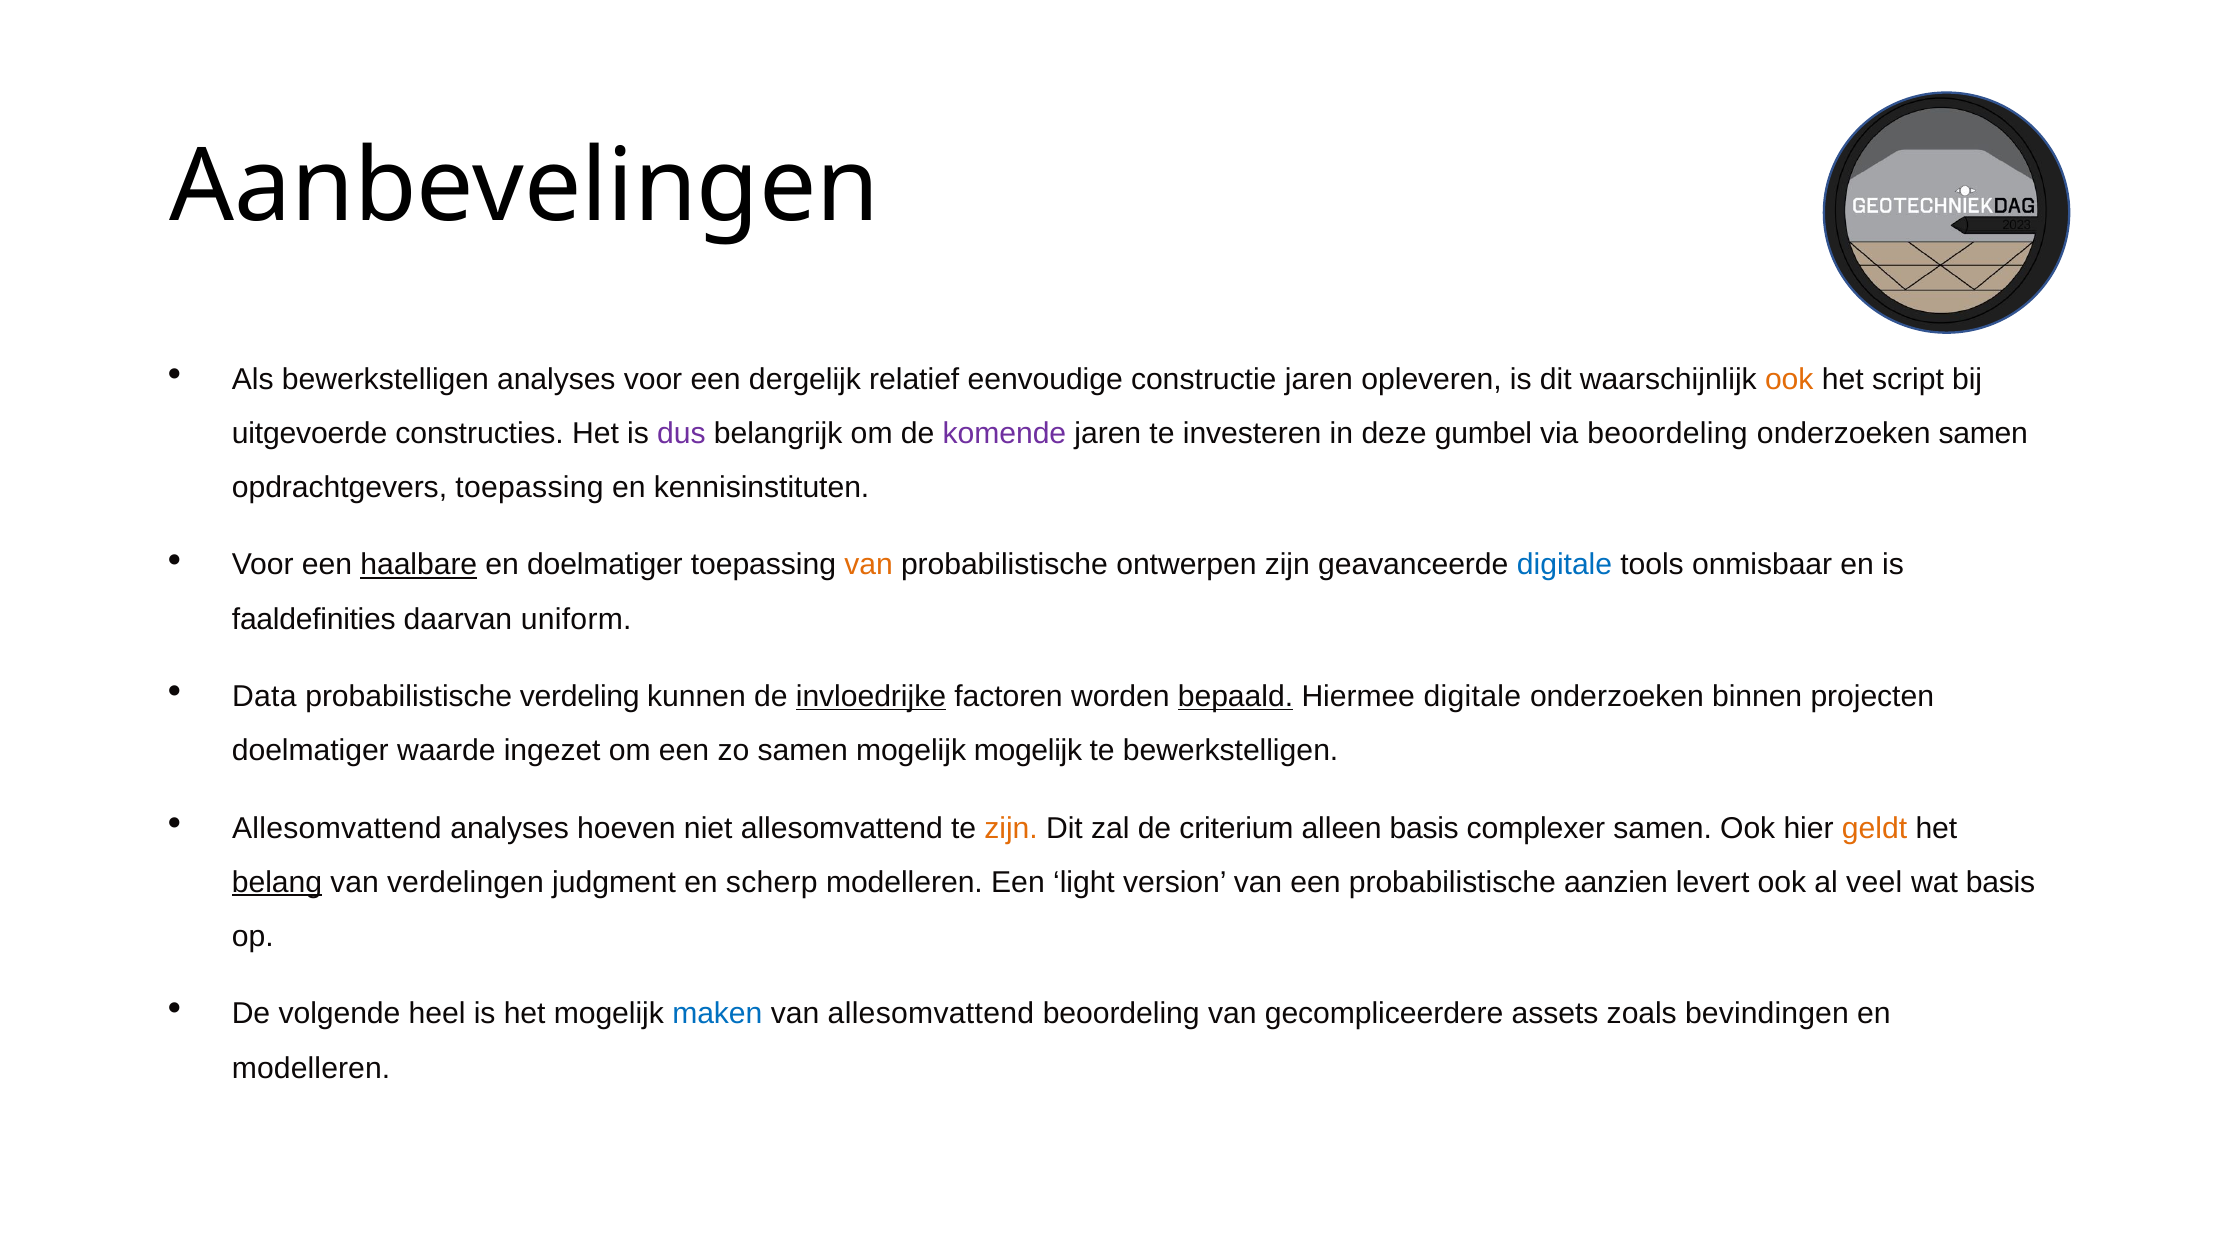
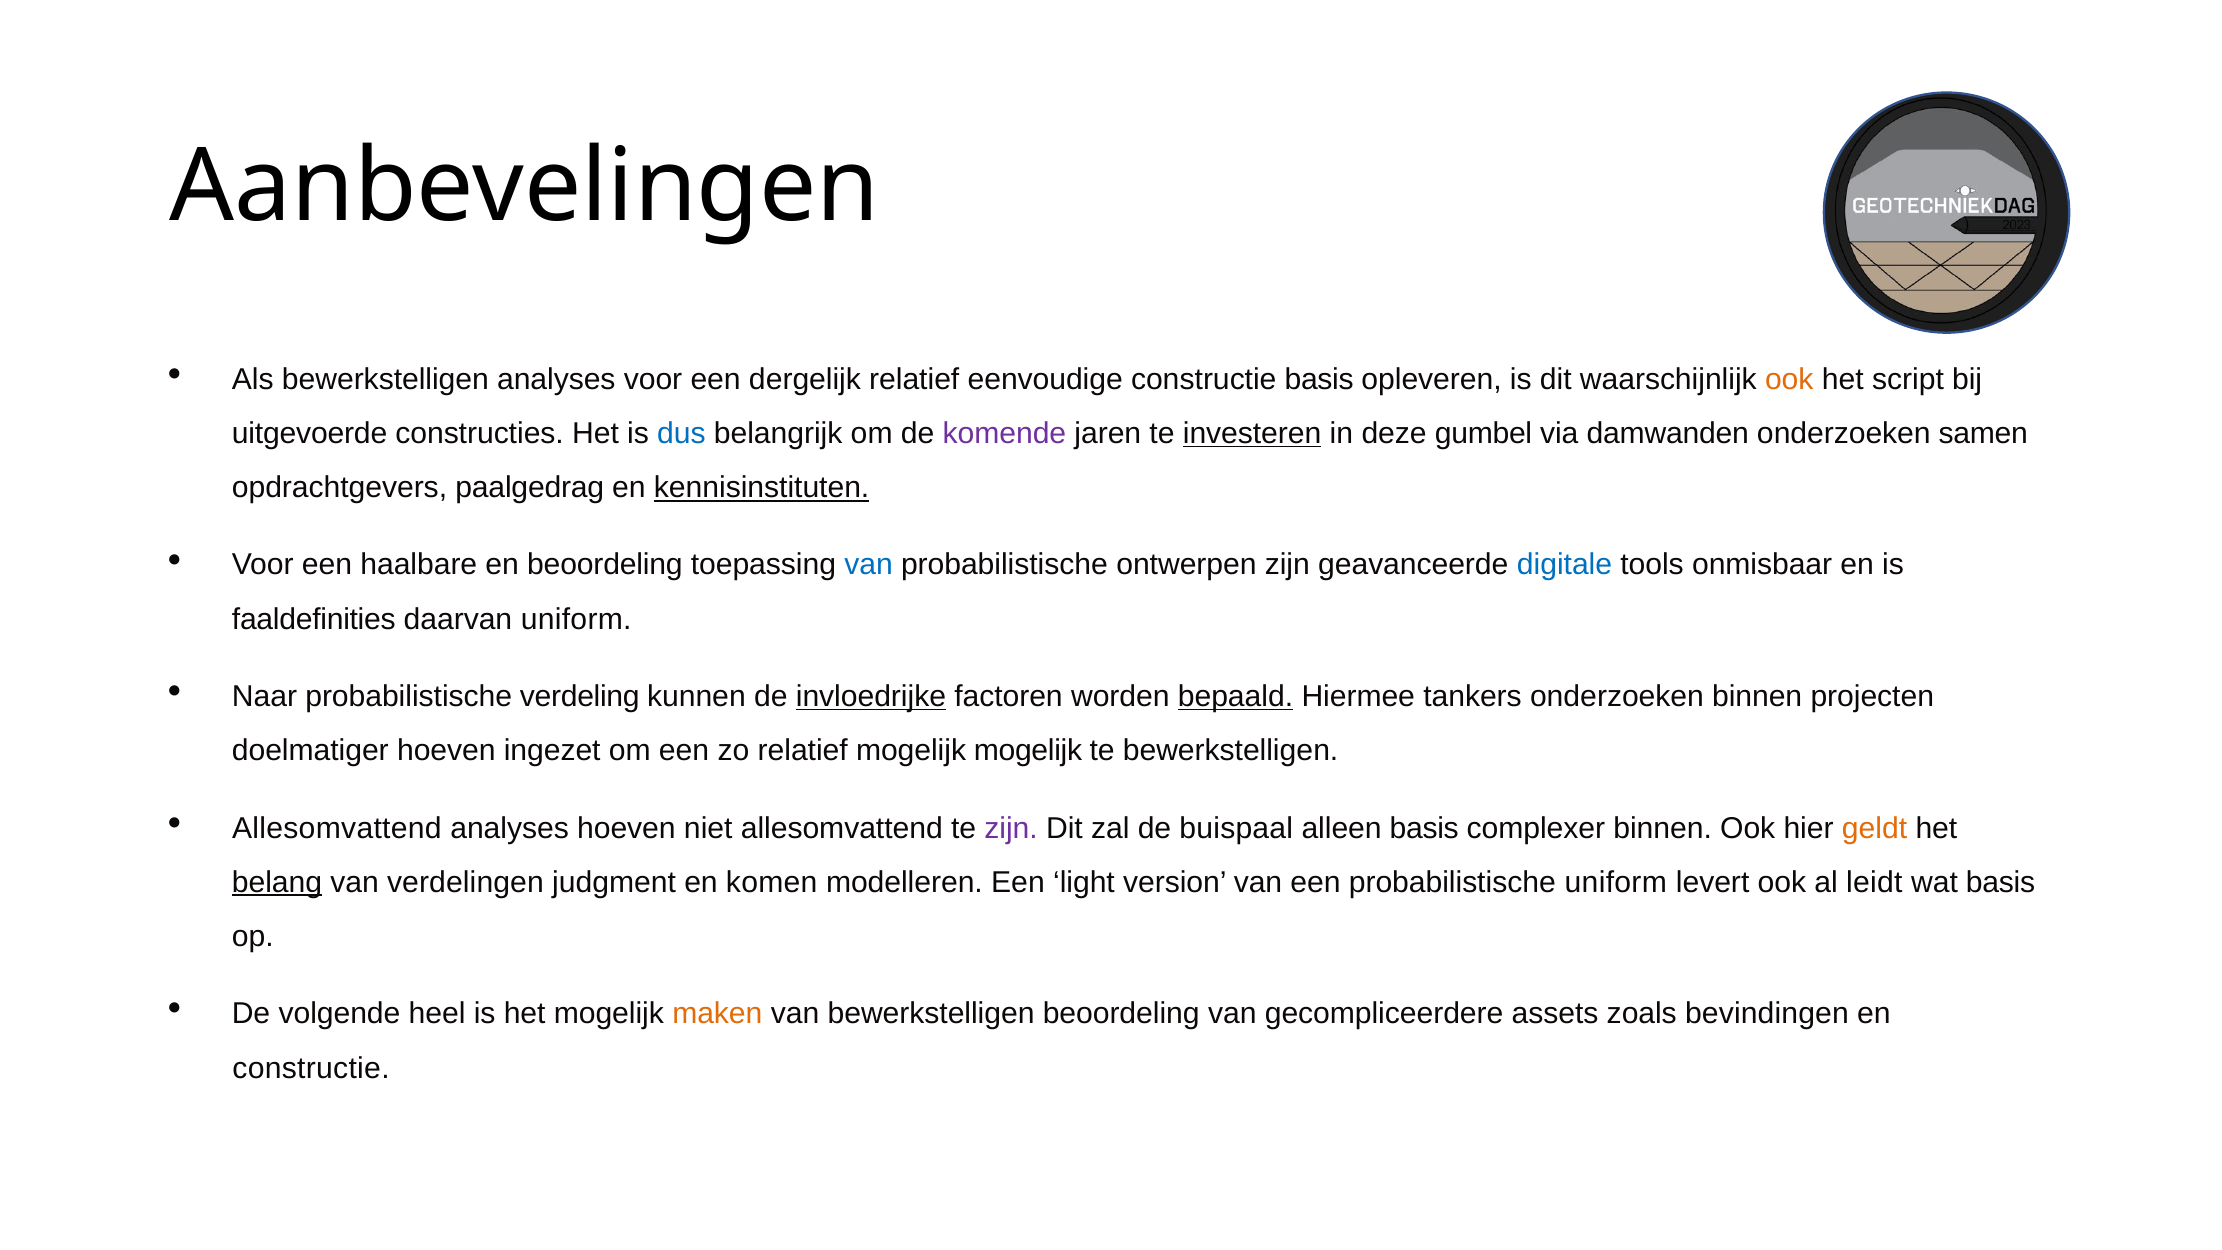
constructie jaren: jaren -> basis (1319, 379)
dus colour: purple -> blue (681, 433)
investeren underline: none -> present (1252, 433)
via beoordeling: beoordeling -> damwanden (1668, 433)
opdrachtgevers toepassing: toepassing -> paalgedrag (530, 488)
kennisinstituten underline: none -> present (762, 488)
haalbare underline: present -> none (419, 565)
en doelmatiger: doelmatiger -> beoordeling (605, 565)
van colour: orange -> blue (869, 565)
Data: Data -> Naar (264, 697)
Hiermee digitale: digitale -> tankers (1473, 697)
doelmatiger waarde: waarde -> hoeven (446, 751)
zo samen: samen -> relatief (803, 751)
zijn colour: orange -> purple (1011, 828)
criterium: criterium -> buispaal (1236, 828)
complexer samen: samen -> binnen (1663, 828)
scherp: scherp -> komen (772, 882)
probabilistische aanzien: aanzien -> uniform (1616, 882)
veel: veel -> leidt (1874, 882)
maken colour: blue -> orange (717, 1014)
van allesomvattend: allesomvattend -> bewerkstelligen (931, 1014)
modelleren: modelleren -> constructie (311, 1068)
